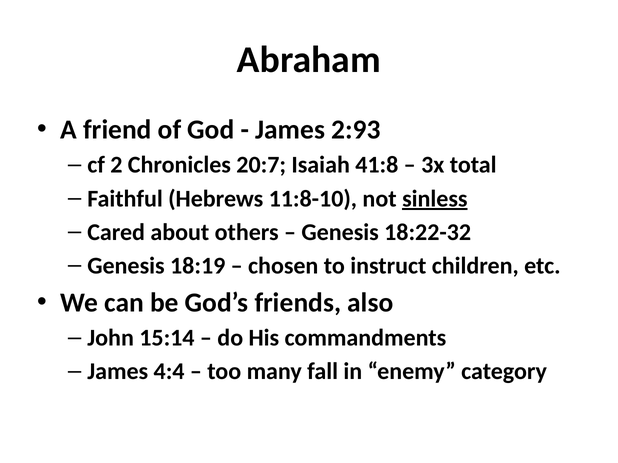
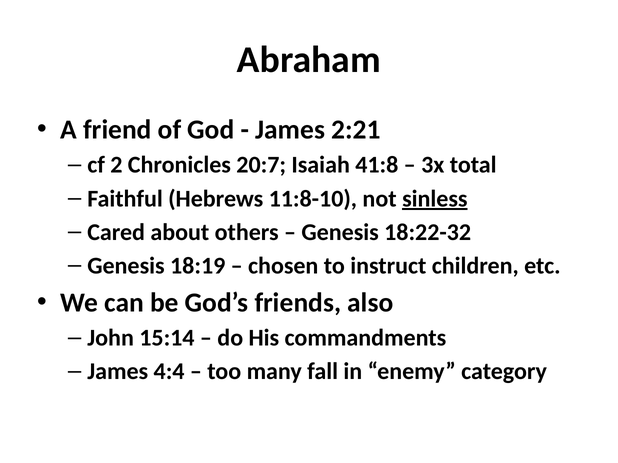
2:93: 2:93 -> 2:21 (356, 130)
